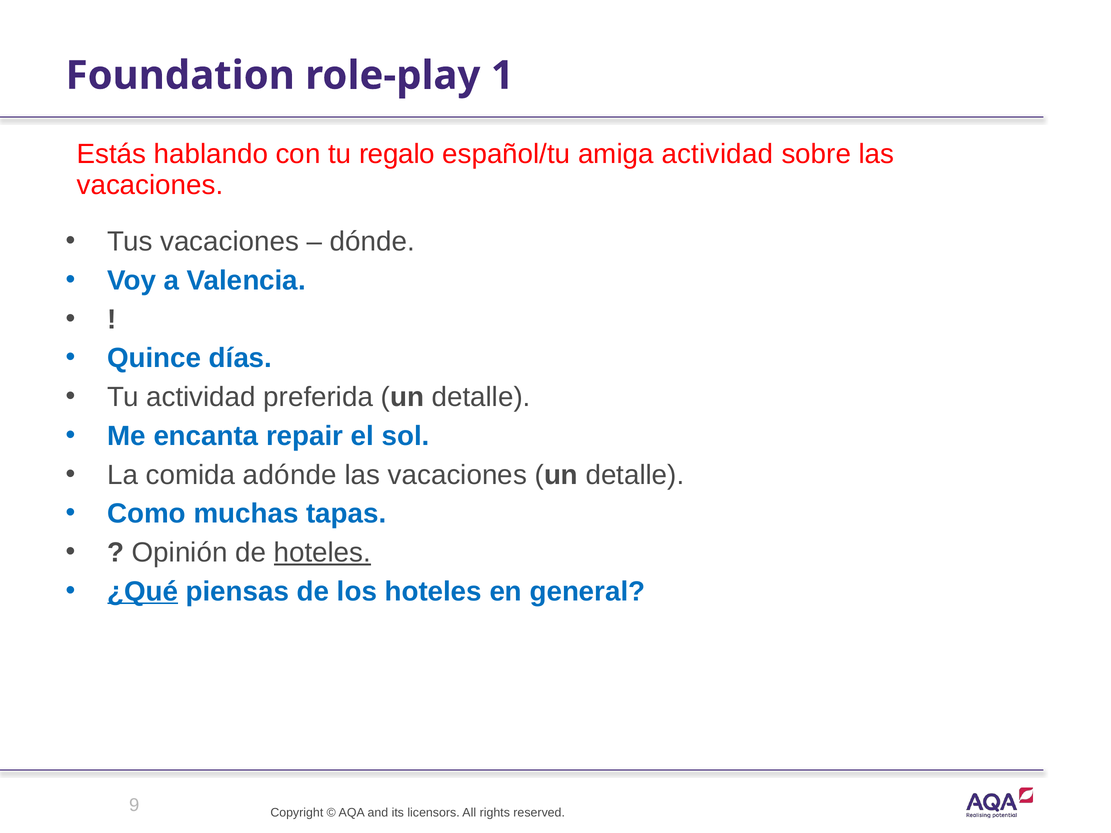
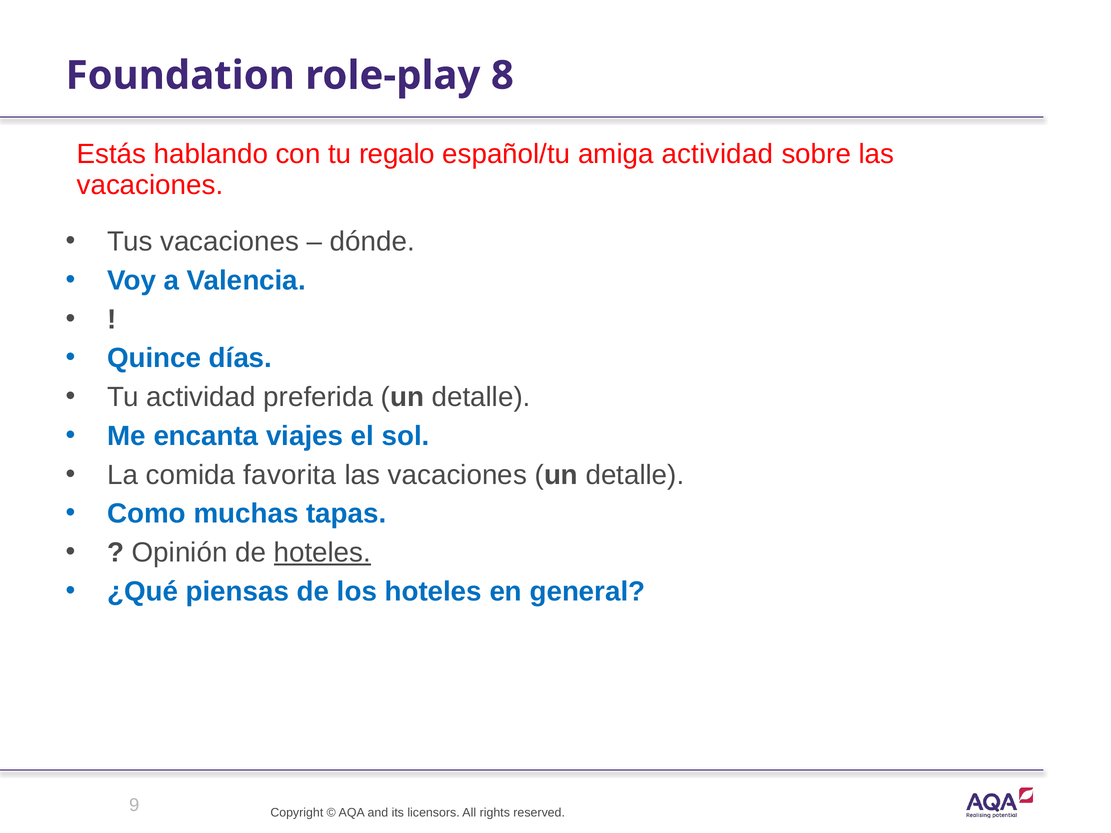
1: 1 -> 8 (502, 76)
repair: repair -> viajes (305, 436)
adónde: adónde -> favorita (290, 475)
¿Qué underline: present -> none (143, 592)
